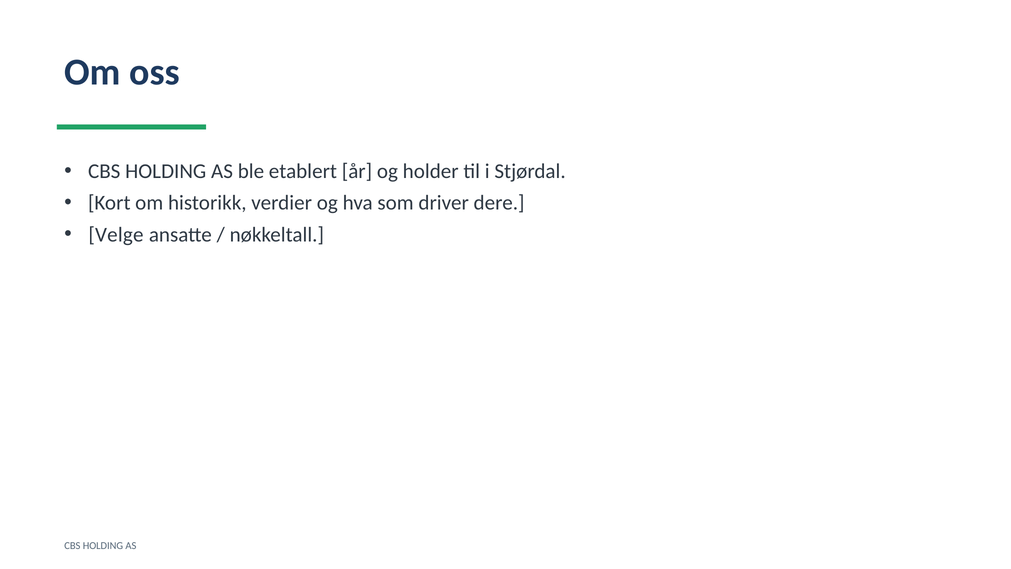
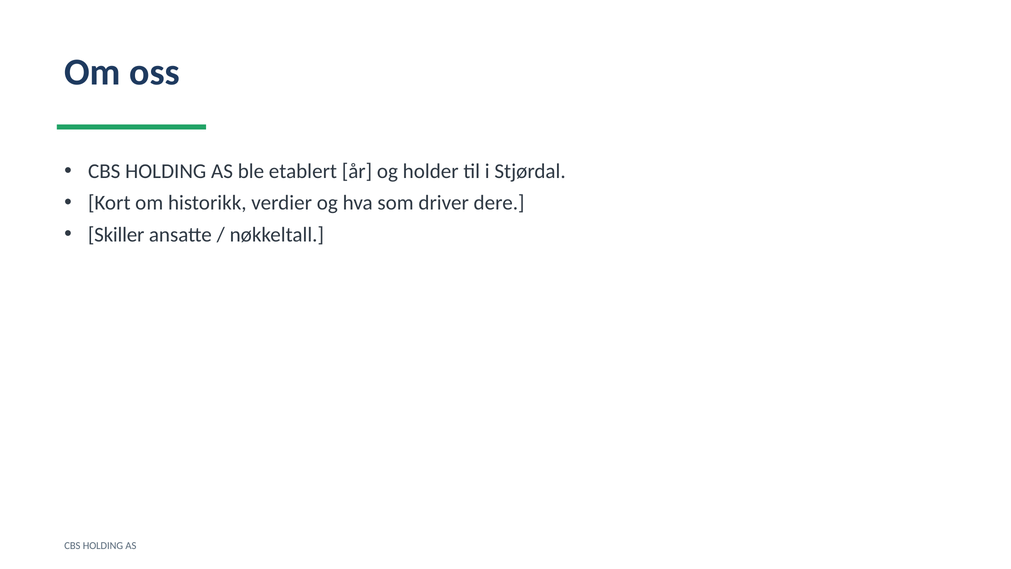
Velge: Velge -> Skiller (116, 234)
